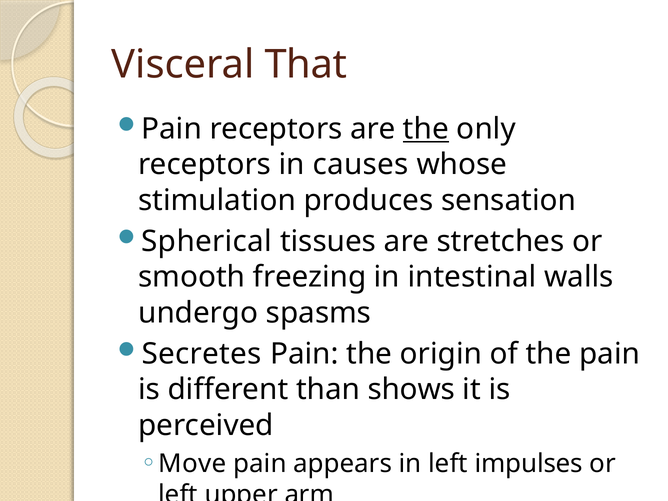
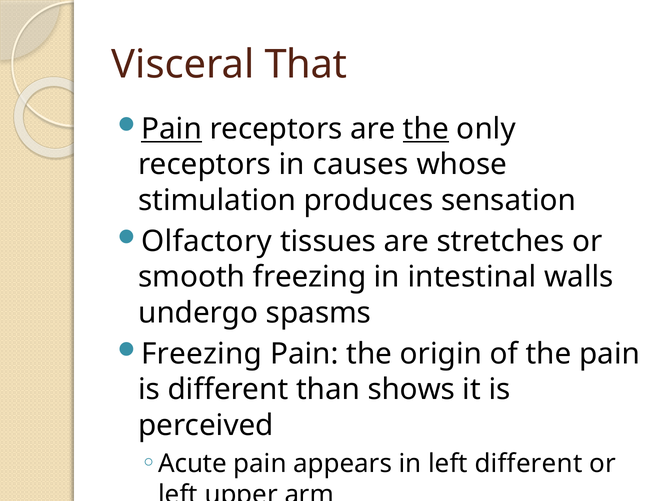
Pain underline: none -> present (172, 129)
Spherical: Spherical -> Olfactory (207, 241)
Secretes: Secretes -> Freezing (202, 354)
Move: Move -> Acute (193, 463)
left impulses: impulses -> different (529, 463)
